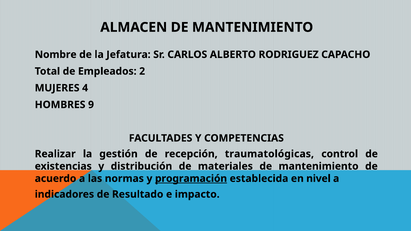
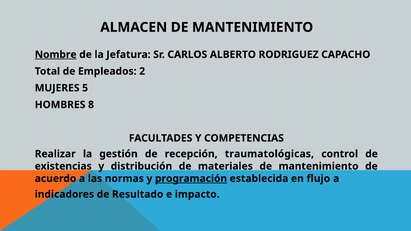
Nombre underline: none -> present (56, 55)
4: 4 -> 5 (85, 88)
9: 9 -> 8 (91, 105)
nivel: nivel -> flujo (318, 179)
